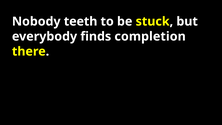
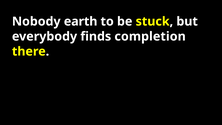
teeth: teeth -> earth (81, 21)
